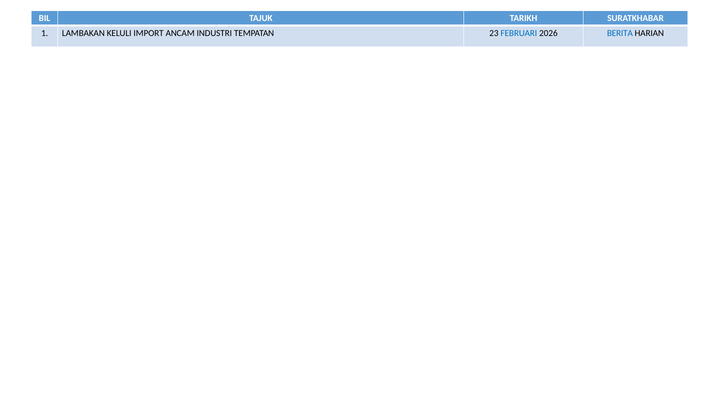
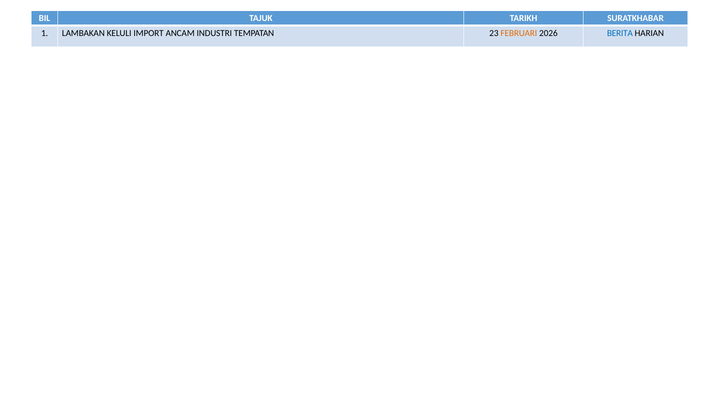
FEBRUARI colour: blue -> orange (519, 33)
